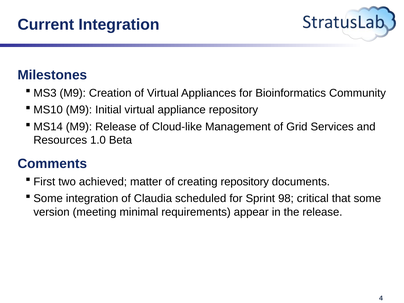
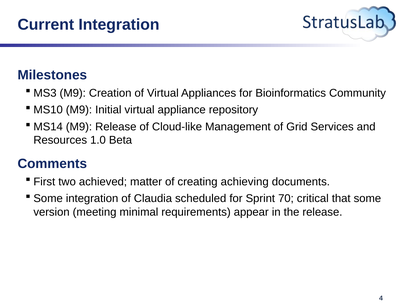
creating repository: repository -> achieving (245, 182)
98: 98 -> 70 (286, 199)
